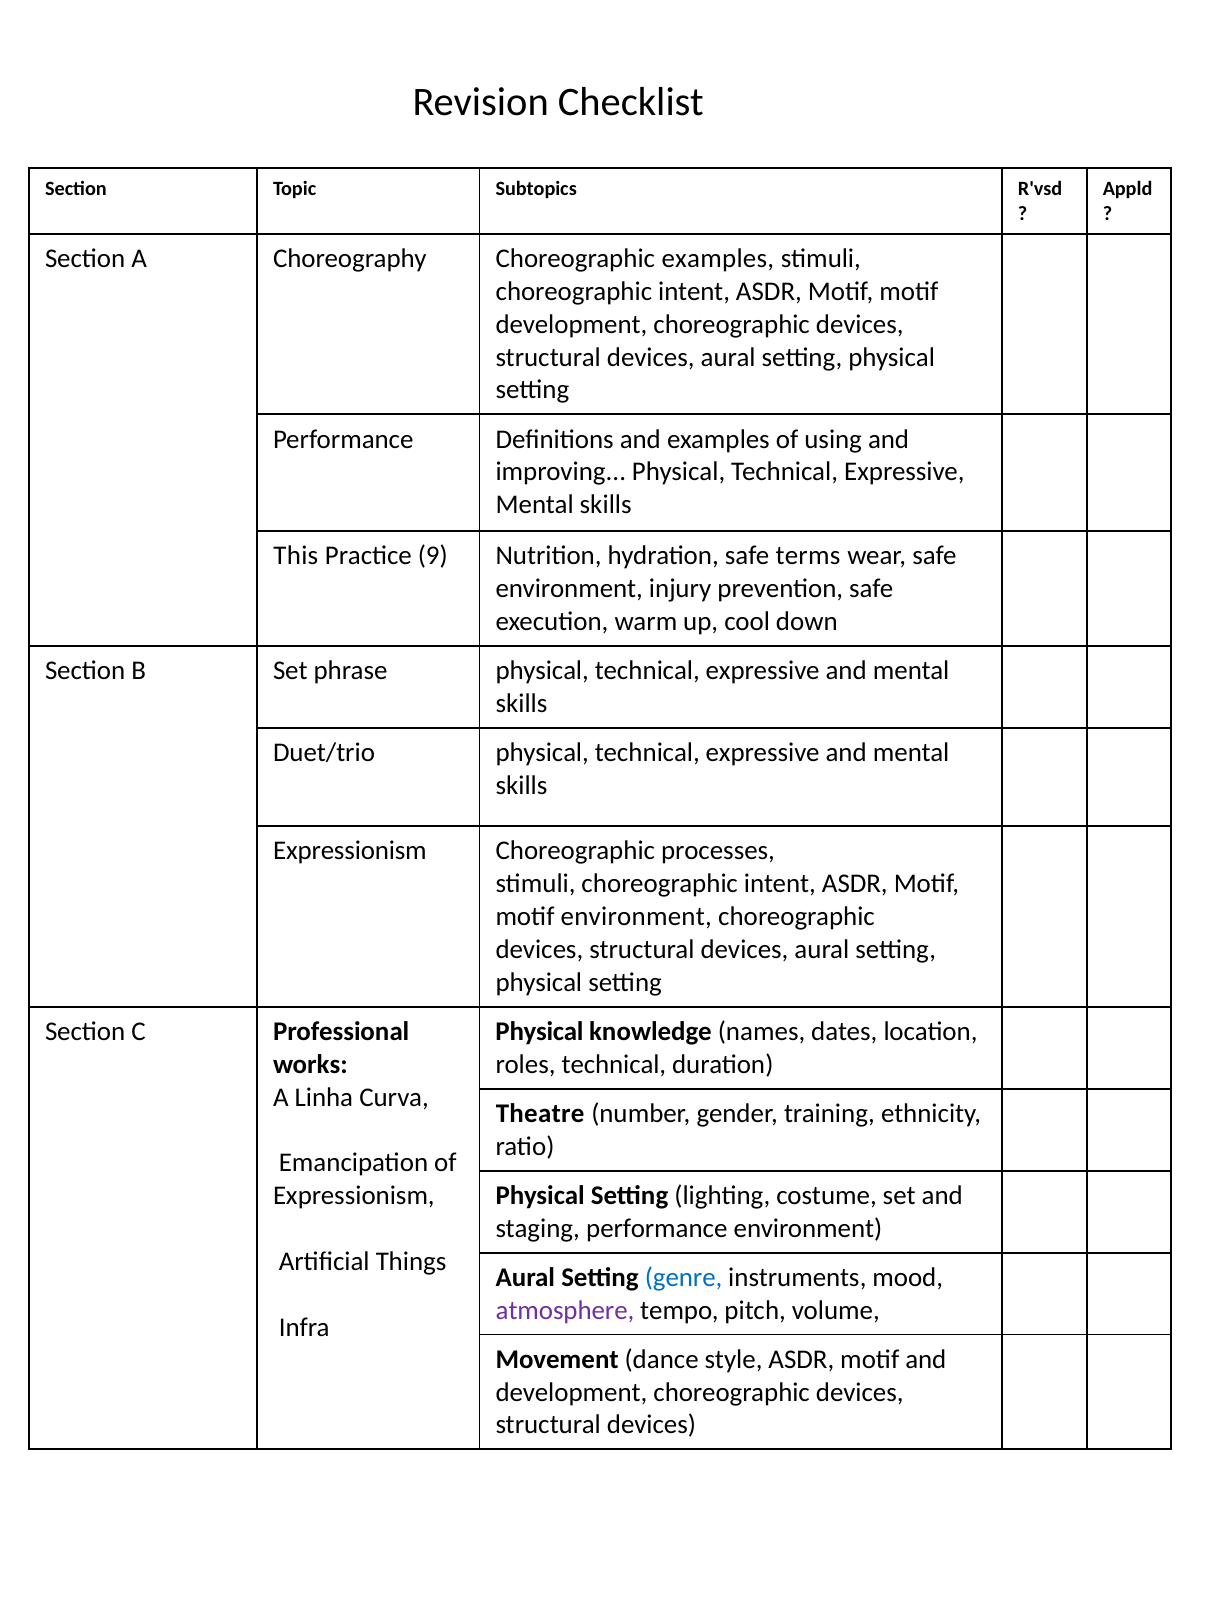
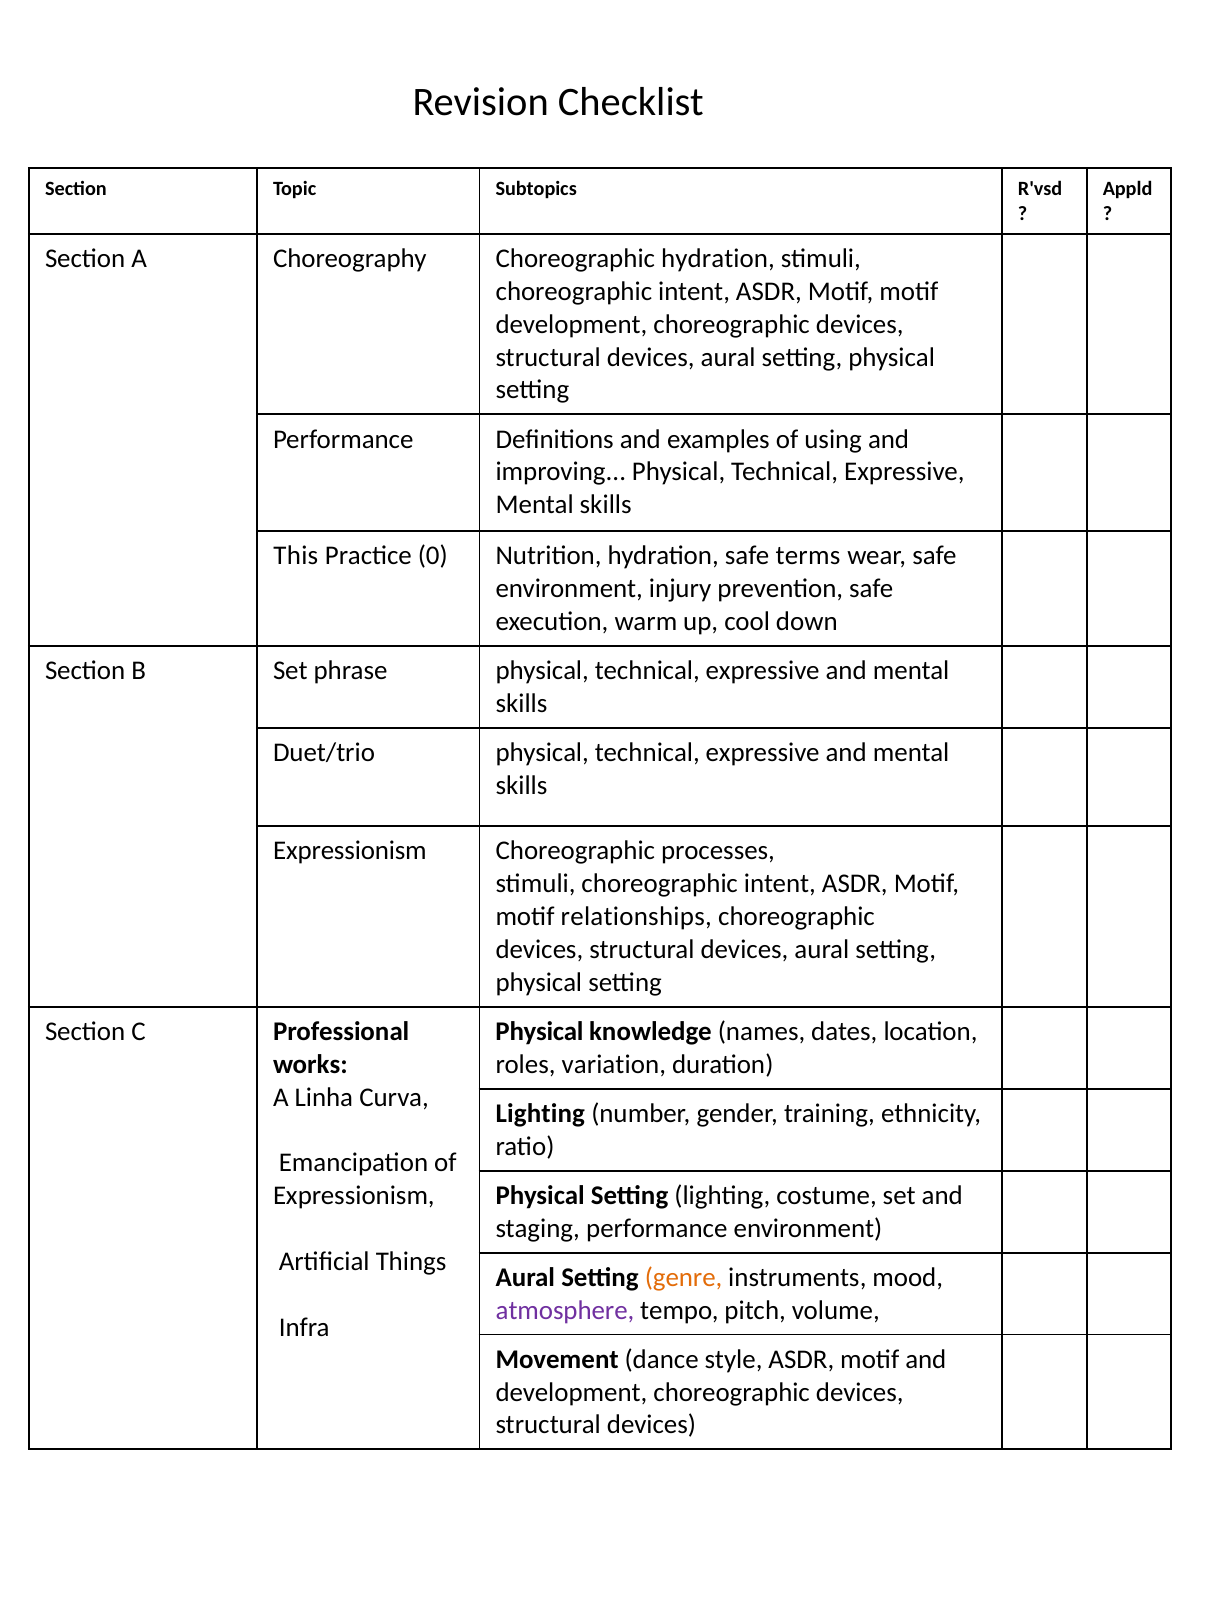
Choreographic examples: examples -> hydration (718, 258)
9: 9 -> 0 (433, 556)
motif environment: environment -> relationships (636, 916)
roles technical: technical -> variation (614, 1064)
Theatre: Theatre -> Lighting (540, 1113)
genre colour: blue -> orange (684, 1277)
